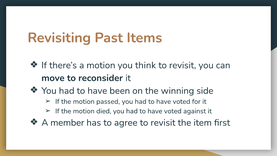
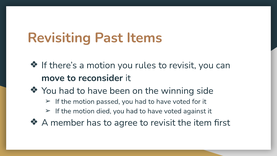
think: think -> rules (146, 65)
